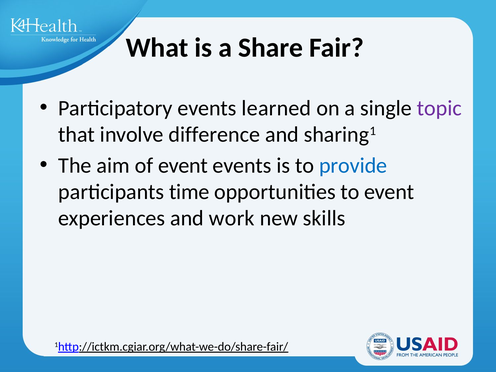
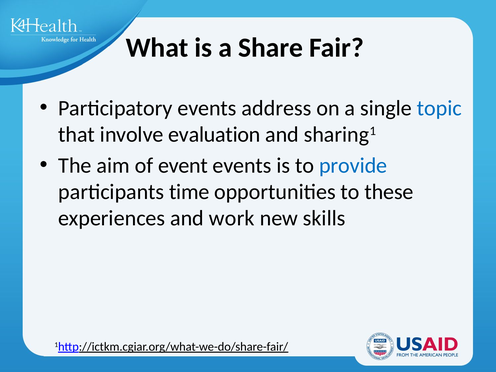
learned: learned -> address (276, 108)
topic colour: purple -> blue (439, 108)
difference: difference -> evaluation (214, 135)
to event: event -> these (389, 192)
